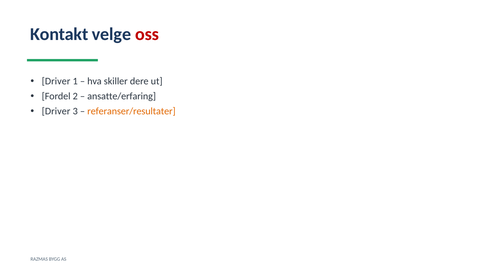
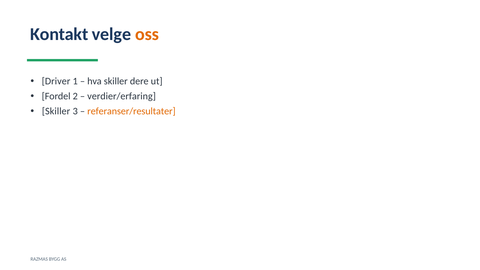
oss colour: red -> orange (147, 34)
ansatte/erfaring: ansatte/erfaring -> verdier/erfaring (122, 96)
Driver: Driver -> Skiller (56, 111)
